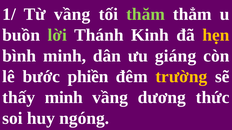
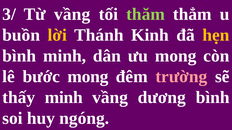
1/: 1/ -> 3/ (9, 14)
lời colour: light green -> yellow (57, 35)
ưu giáng: giáng -> mong (176, 56)
bước phiền: phiền -> mong (88, 77)
trường colour: yellow -> pink (181, 77)
dương thức: thức -> bình (213, 98)
